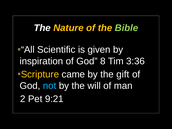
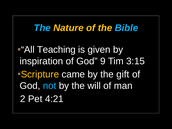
The colour: white -> light blue (42, 28)
Bible colour: light green -> light blue (127, 28)
Scientific: Scientific -> Teaching (56, 50)
8: 8 -> 9 (103, 61)
3:36: 3:36 -> 3:15 (136, 61)
9:21: 9:21 -> 4:21 (54, 99)
